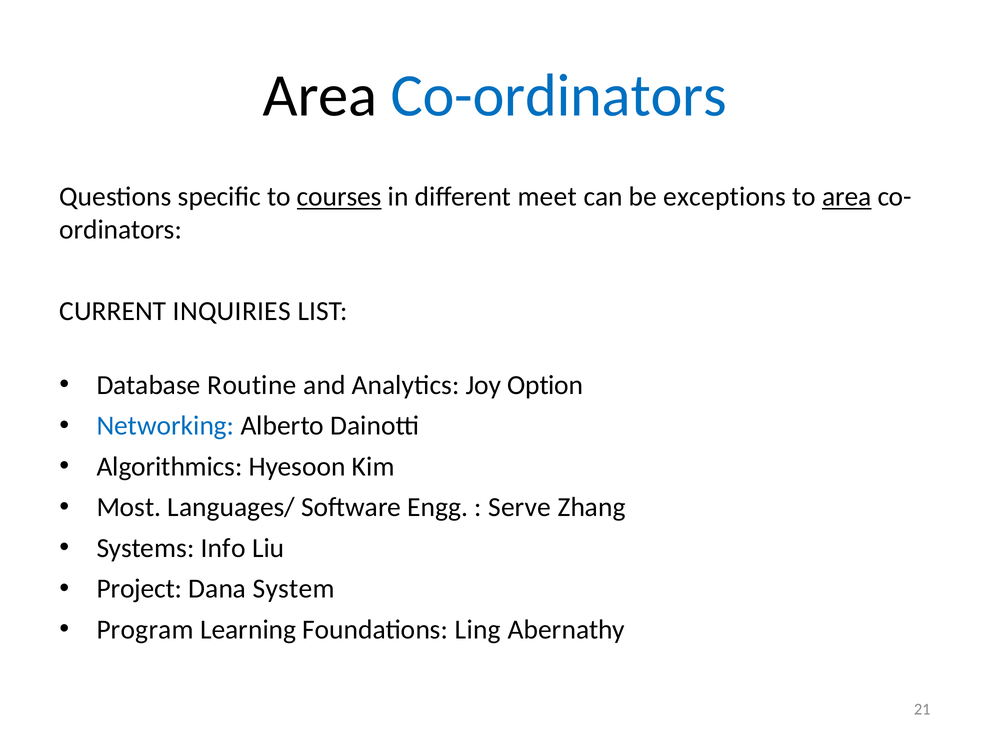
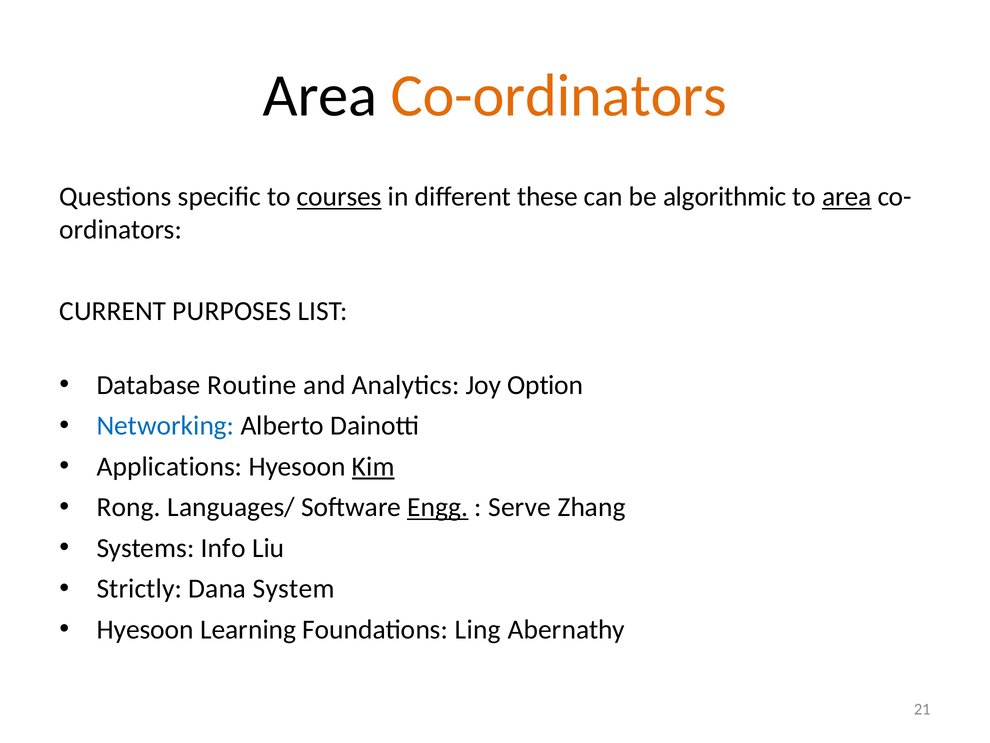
Co-ordinators colour: blue -> orange (559, 96)
meet: meet -> these (547, 197)
exceptions: exceptions -> algorithmic (725, 197)
INQUIRIES: INQUIRIES -> PURPOSES (232, 311)
Algorithmics: Algorithmics -> Applications (169, 466)
Kim underline: none -> present (373, 466)
Most: Most -> Rong (129, 507)
Engg underline: none -> present (438, 507)
Project: Project -> Strictly (139, 589)
Program: Program -> Hyesoon (145, 629)
